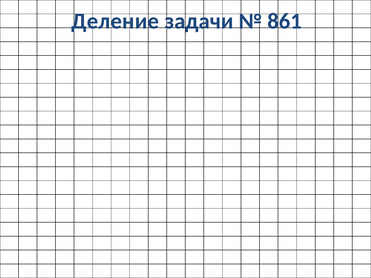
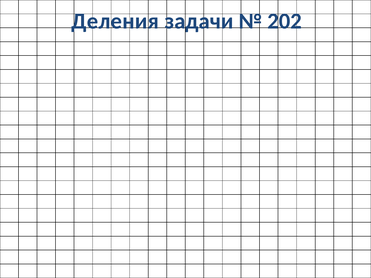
Деление: Деление -> Деления (115, 21)
861: 861 -> 202 (285, 21)
